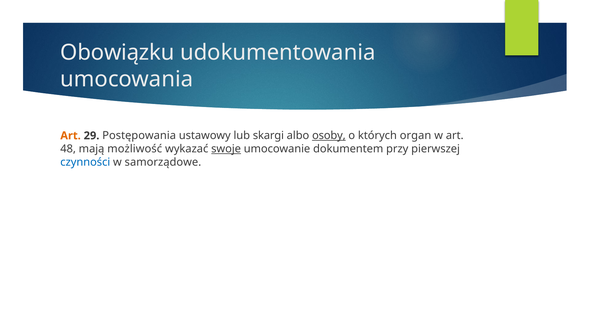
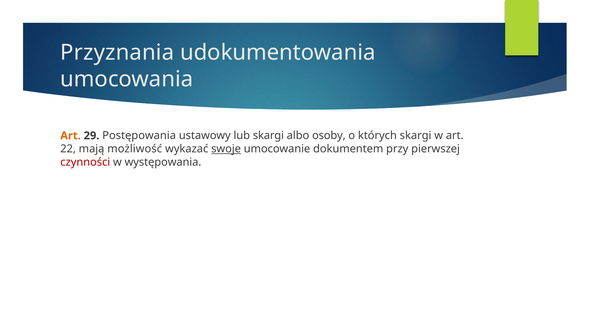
Obowiązku: Obowiązku -> Przyznania (117, 52)
osoby underline: present -> none (329, 136)
których organ: organ -> skargi (416, 136)
48: 48 -> 22 (68, 149)
czynności colour: blue -> red (85, 162)
samorządowe: samorządowe -> występowania (163, 162)
